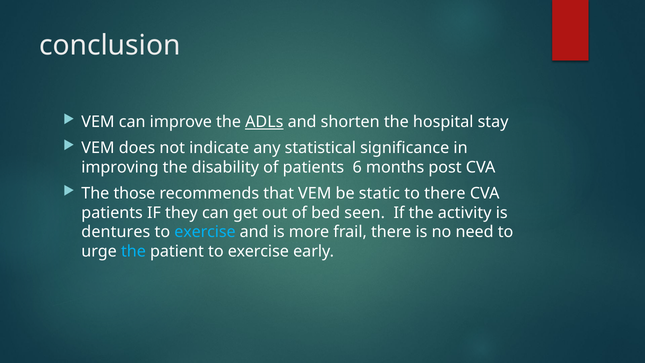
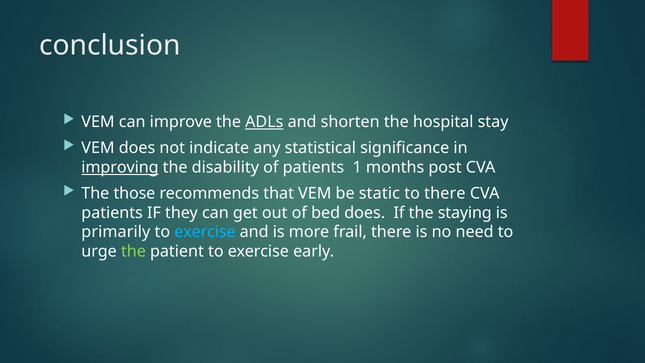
improving underline: none -> present (120, 167)
6: 6 -> 1 (357, 167)
bed seen: seen -> does (365, 213)
activity: activity -> staying (465, 213)
dentures: dentures -> primarily (116, 232)
the colour: light blue -> light green (133, 251)
